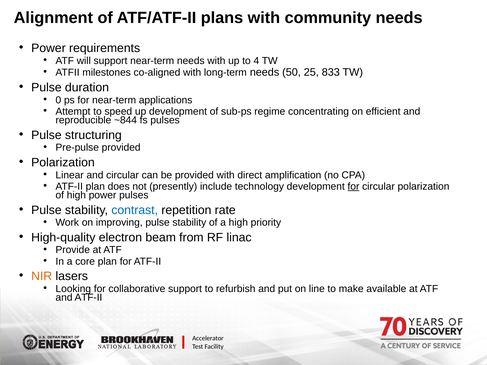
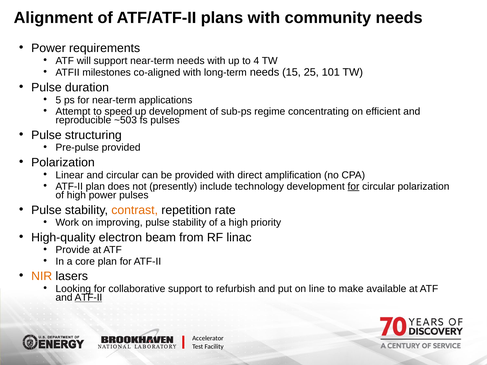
50: 50 -> 15 (292, 72)
833: 833 -> 101 (331, 72)
0: 0 -> 5 (58, 100)
~844: ~844 -> ~503 (126, 120)
contrast colour: blue -> orange (135, 210)
ATF-II underline: none -> present (88, 298)
